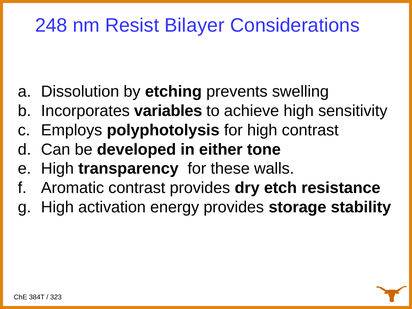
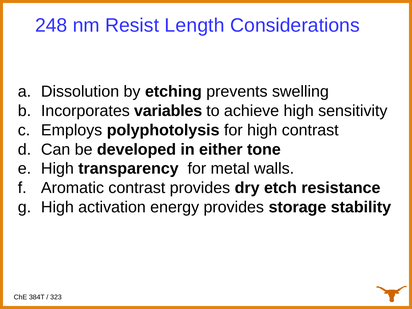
Bilayer: Bilayer -> Length (195, 25)
these: these -> metal (230, 169)
